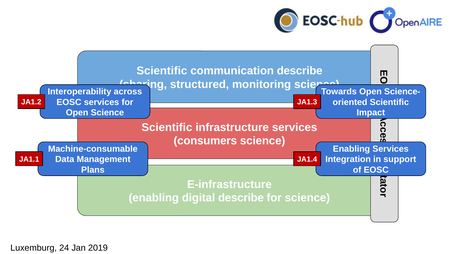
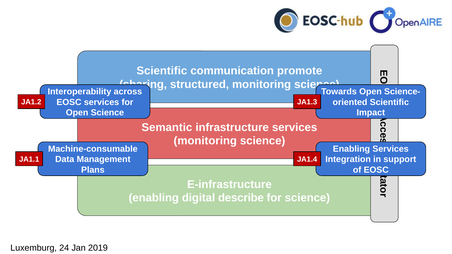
communication describe: describe -> promote (300, 71)
Scientific: Scientific -> Semantic (167, 127)
consumers: consumers -> monitoring (205, 141)
